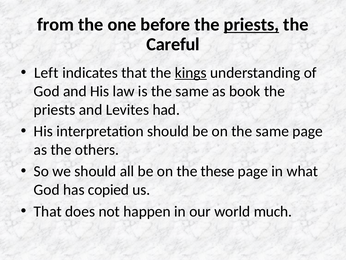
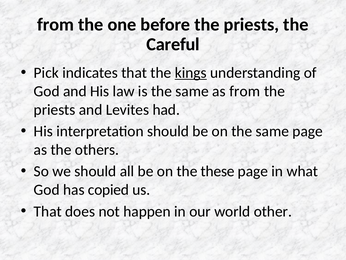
priests underline: present -> none (251, 25)
Left: Left -> Pick (46, 73)
as book: book -> from (245, 91)
much: much -> other (273, 211)
